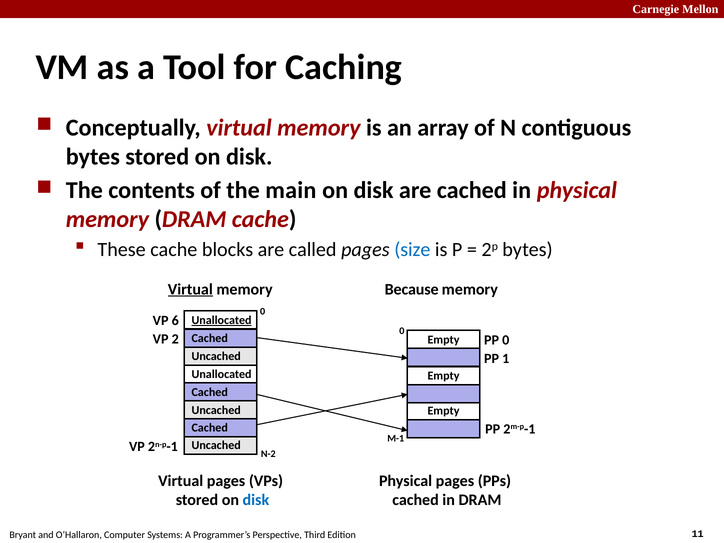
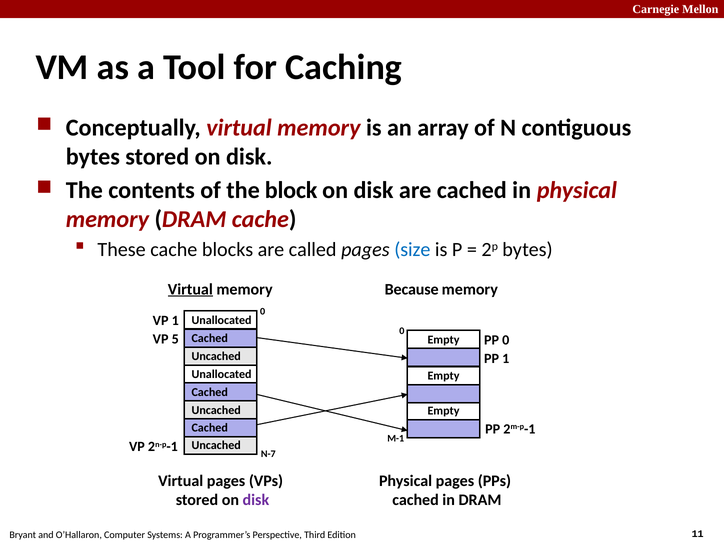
main: main -> block (291, 190)
VP 6: 6 -> 1 (175, 321)
Unallocated underline: present -> none (222, 320)
2: 2 -> 5 (175, 339)
N-2: N-2 -> N-7 (268, 454)
disk colour: blue -> purple (256, 500)
